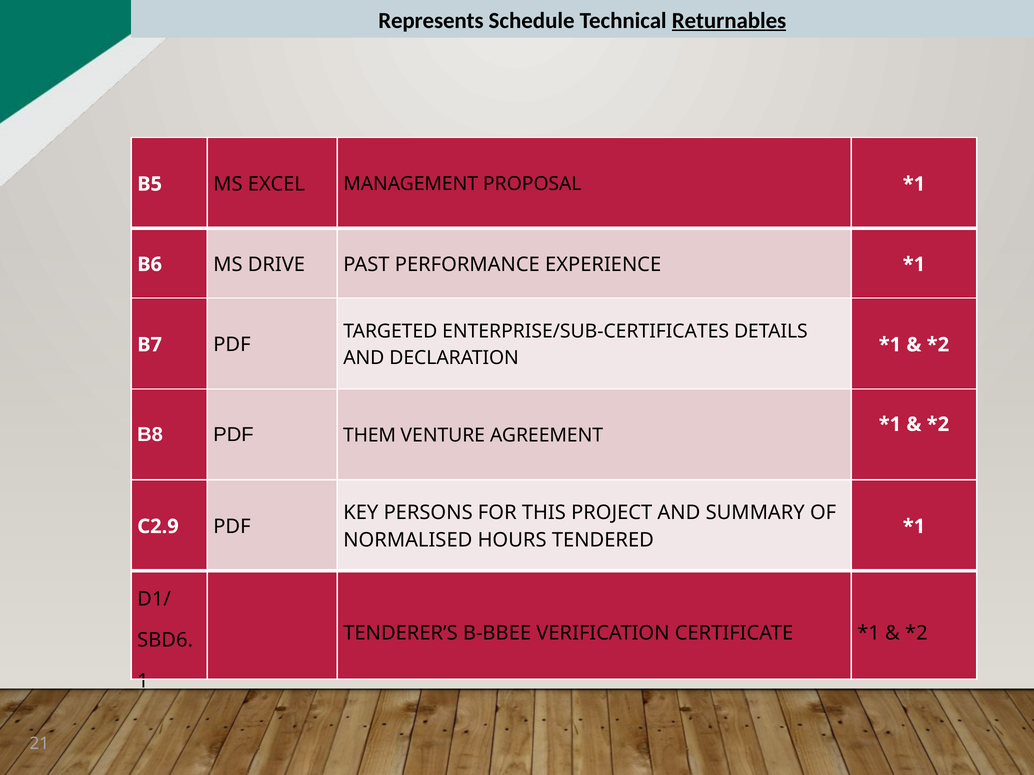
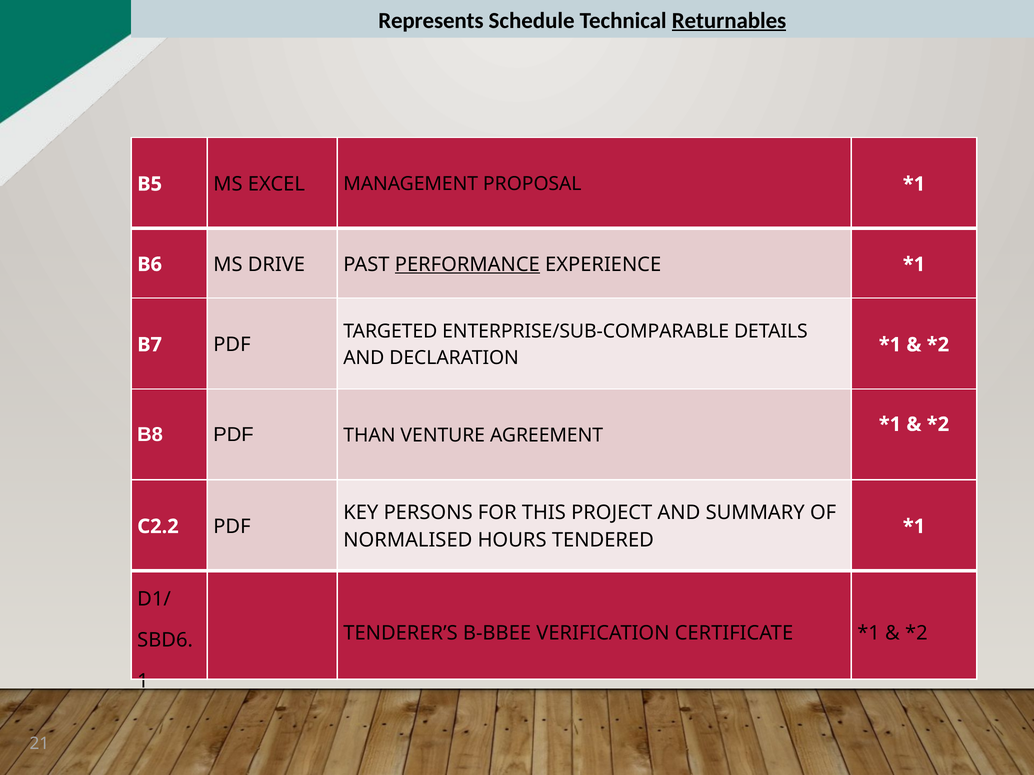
PERFORMANCE underline: none -> present (467, 265)
ENTERPRISE/SUB-CERTIFICATES: ENTERPRISE/SUB-CERTIFICATES -> ENTERPRISE/SUB-COMPARABLE (586, 332)
THEM: THEM -> THAN (369, 436)
C2.9: C2.9 -> C2.2 (158, 527)
